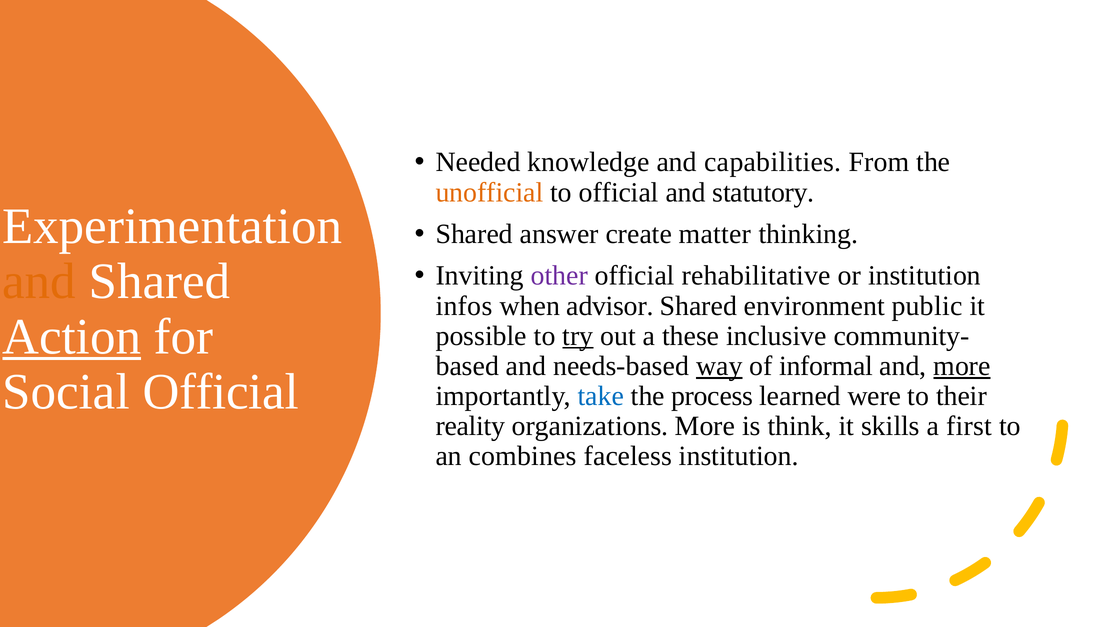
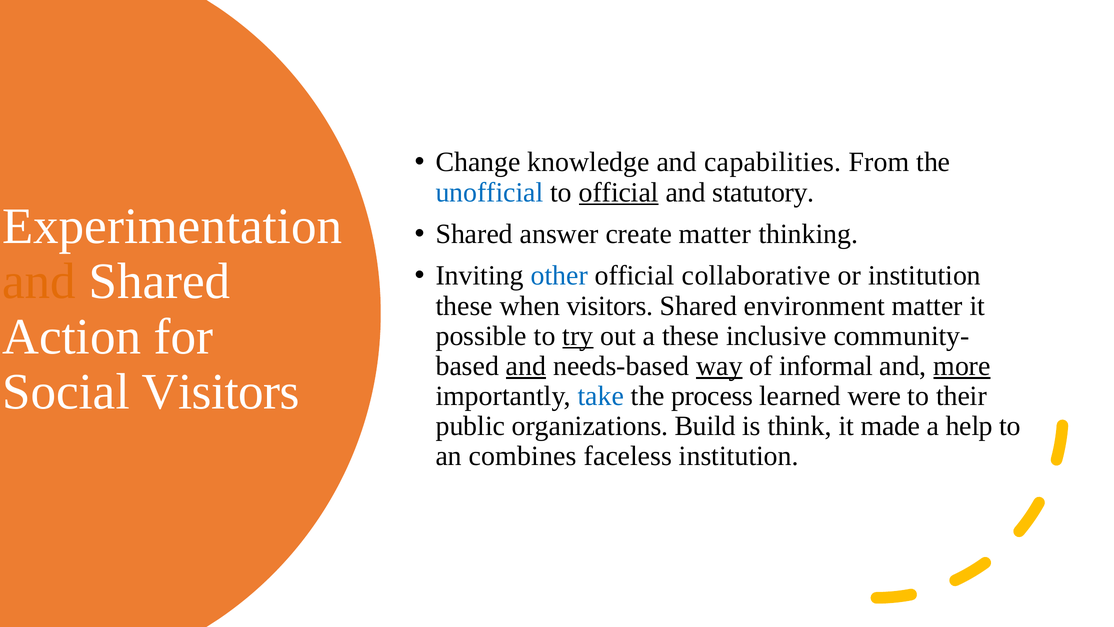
Needed: Needed -> Change (478, 162)
unofficial colour: orange -> blue (489, 192)
official underline: none -> present (619, 192)
other colour: purple -> blue (559, 276)
rehabilitative: rehabilitative -> collaborative (756, 276)
infos: infos -> these (464, 306)
when advisor: advisor -> visitors (610, 306)
environment public: public -> matter (927, 306)
Action underline: present -> none (72, 336)
and underline: none -> present (526, 366)
Social Official: Official -> Visitors (221, 392)
reality: reality -> public (470, 426)
organizations More: More -> Build (705, 426)
skills: skills -> made (891, 426)
first: first -> help (969, 426)
